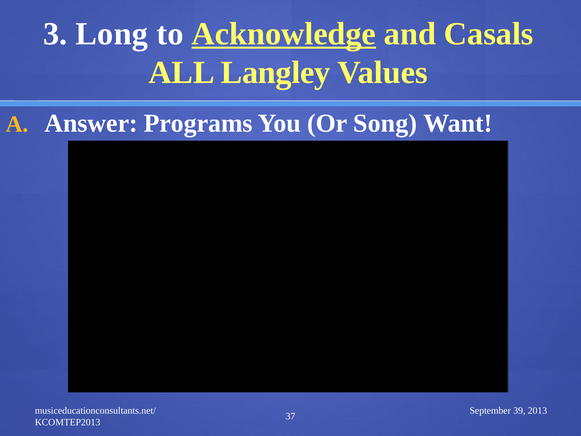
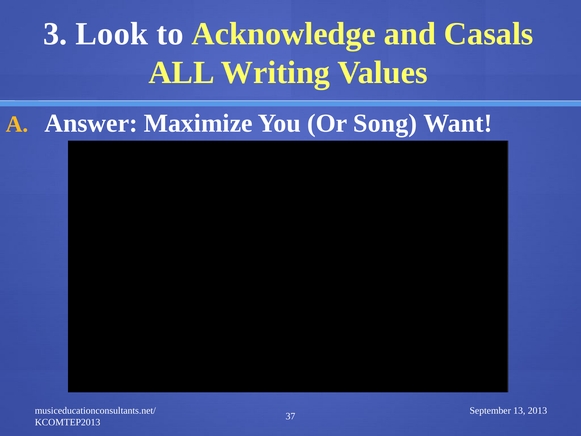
Long: Long -> Look (112, 34)
Acknowledge underline: present -> none (284, 34)
Langley: Langley -> Writing (275, 72)
Programs: Programs -> Maximize (198, 123)
39: 39 -> 13 (519, 410)
